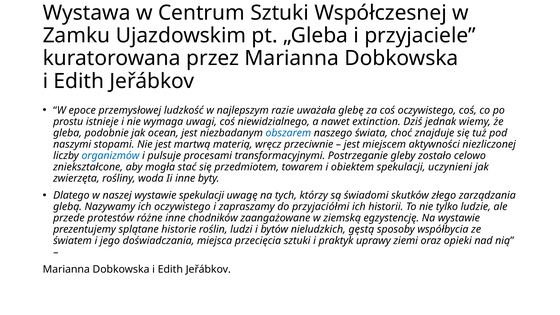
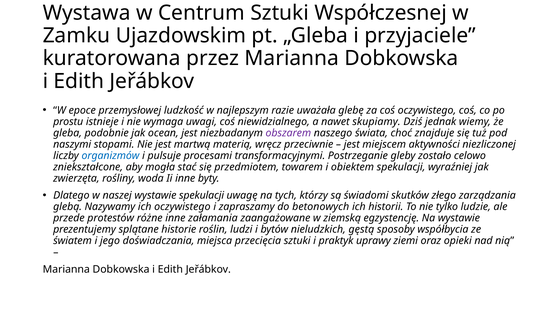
extinction: extinction -> skupiamy (376, 122)
obszarem colour: blue -> purple (288, 133)
uczynieni: uczynieni -> wyraźniej (450, 167)
przyjaciółmi: przyjaciółmi -> betonowych (321, 207)
chodników: chodników -> załamania (213, 218)
